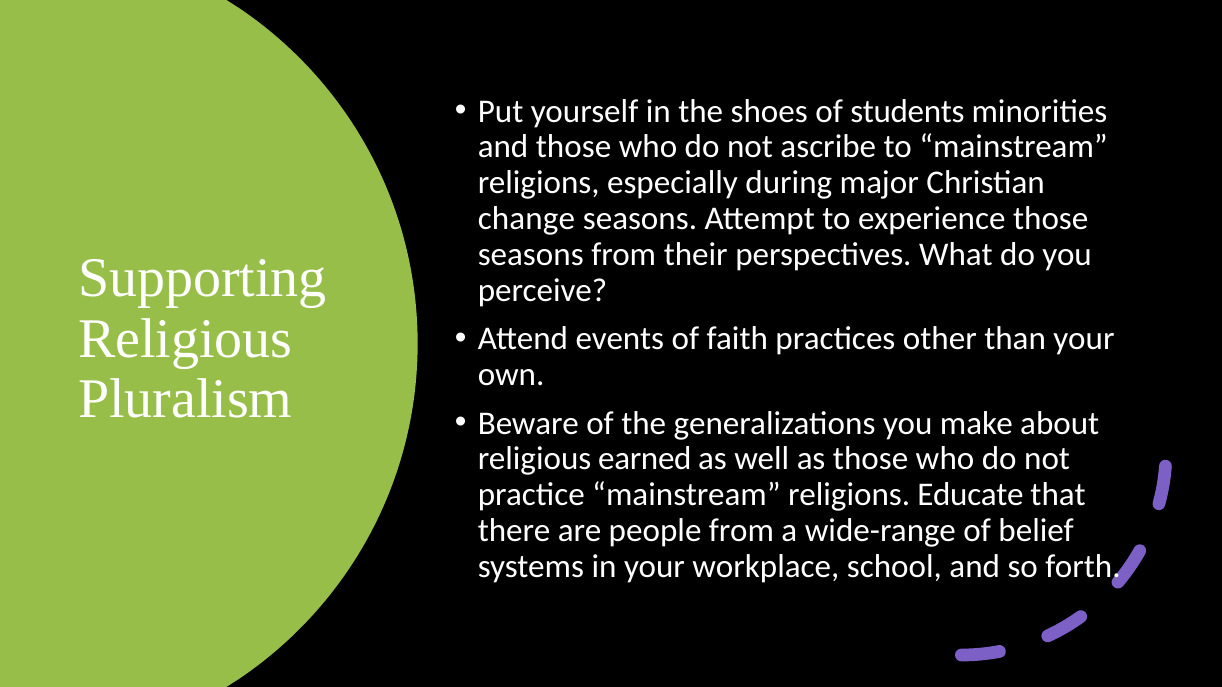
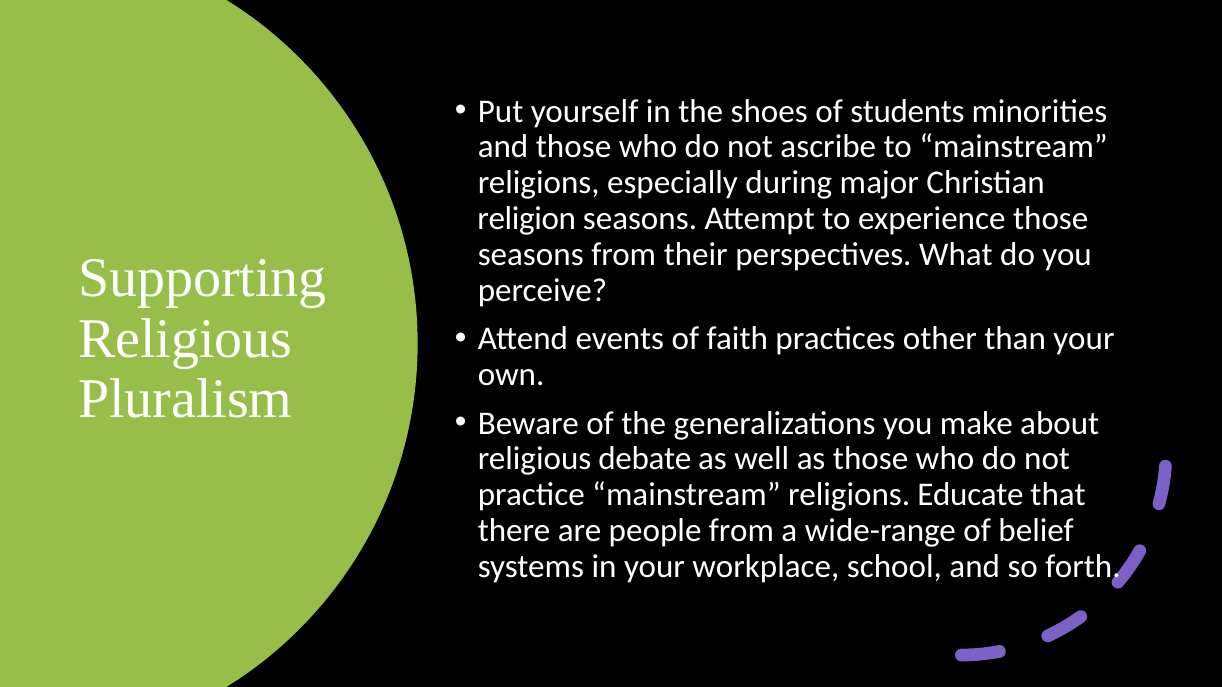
change: change -> religion (527, 219)
earned: earned -> debate (645, 459)
